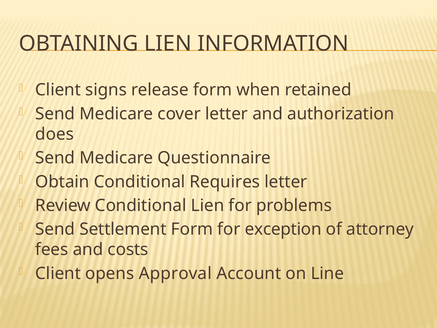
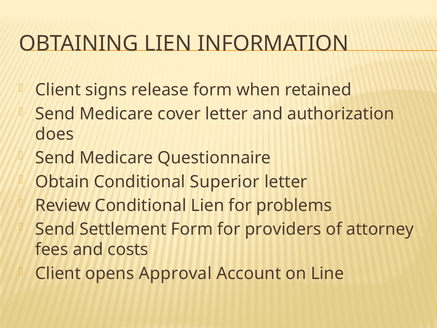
Requires: Requires -> Superior (225, 182)
exception: exception -> providers (283, 229)
